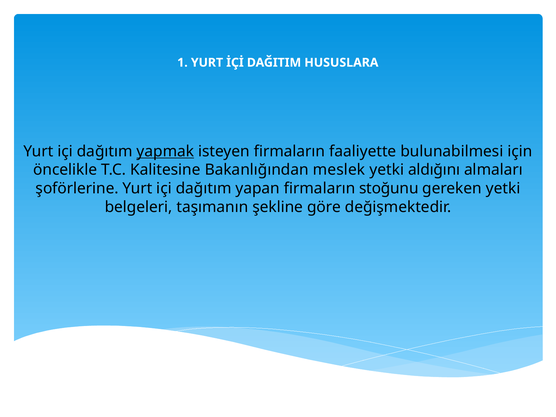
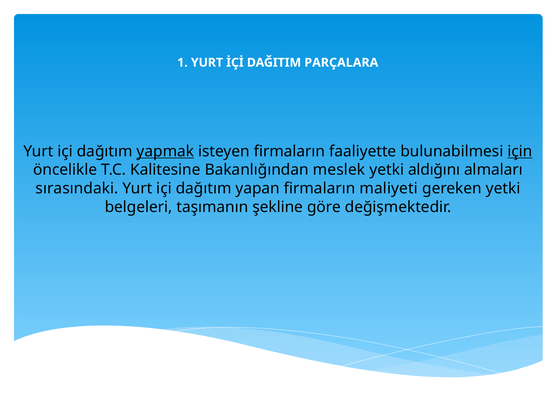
HUSUSLARA: HUSUSLARA -> PARÇALARA (341, 63)
için underline: none -> present (520, 151)
şoförlerine: şoförlerine -> sırasındaki (77, 188)
stoğunu: stoğunu -> maliyeti (389, 188)
